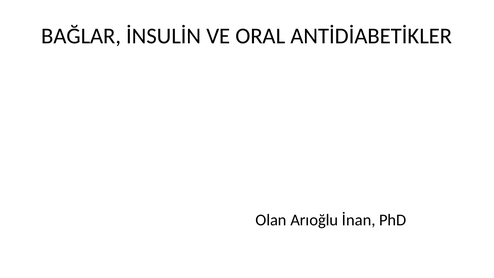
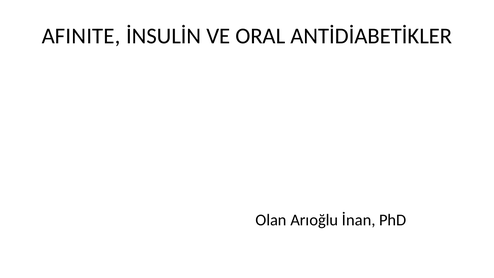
BAĞLAR: BAĞLAR -> AFINITE (81, 36)
